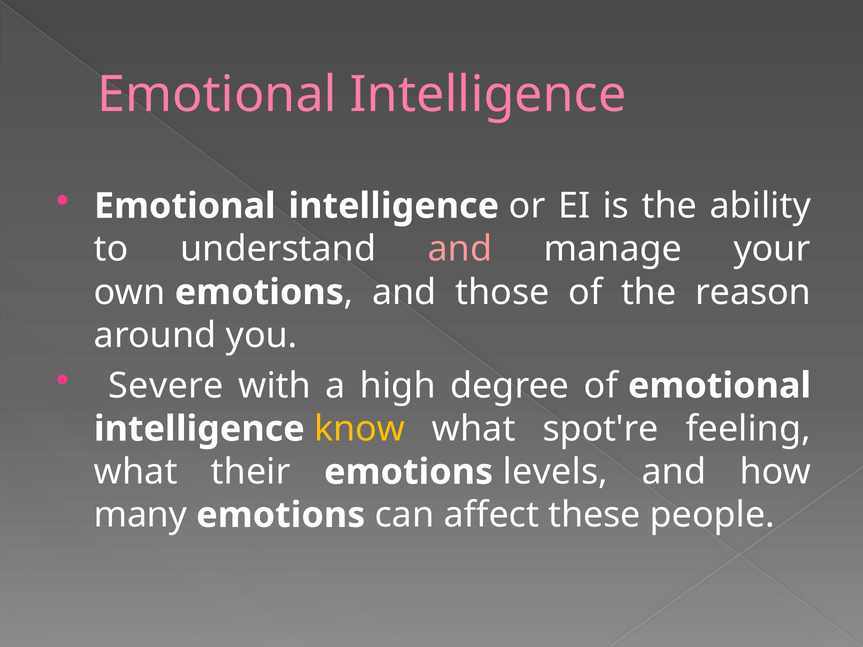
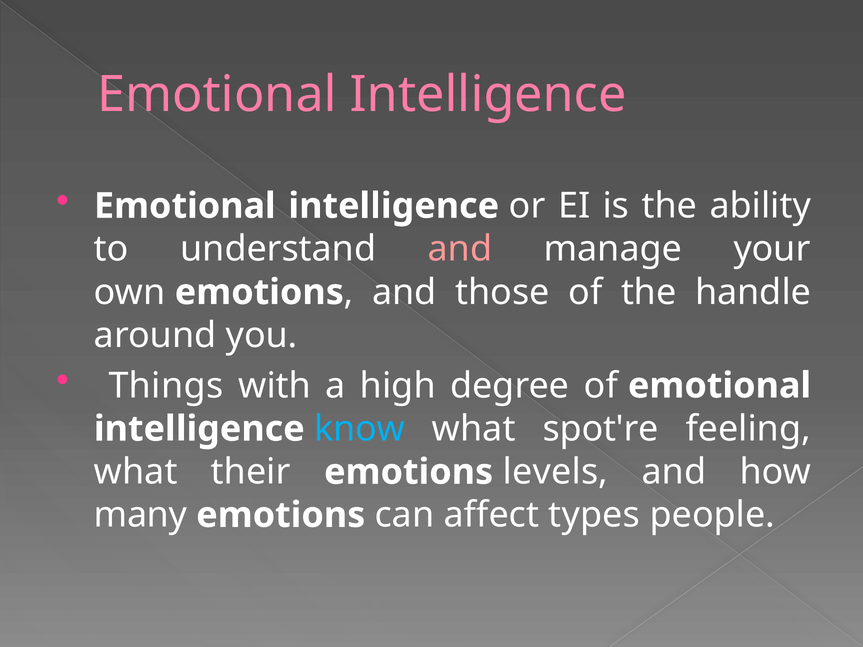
reason: reason -> handle (753, 292)
Severe: Severe -> Things (166, 386)
know colour: yellow -> light blue (360, 429)
these: these -> types (594, 515)
